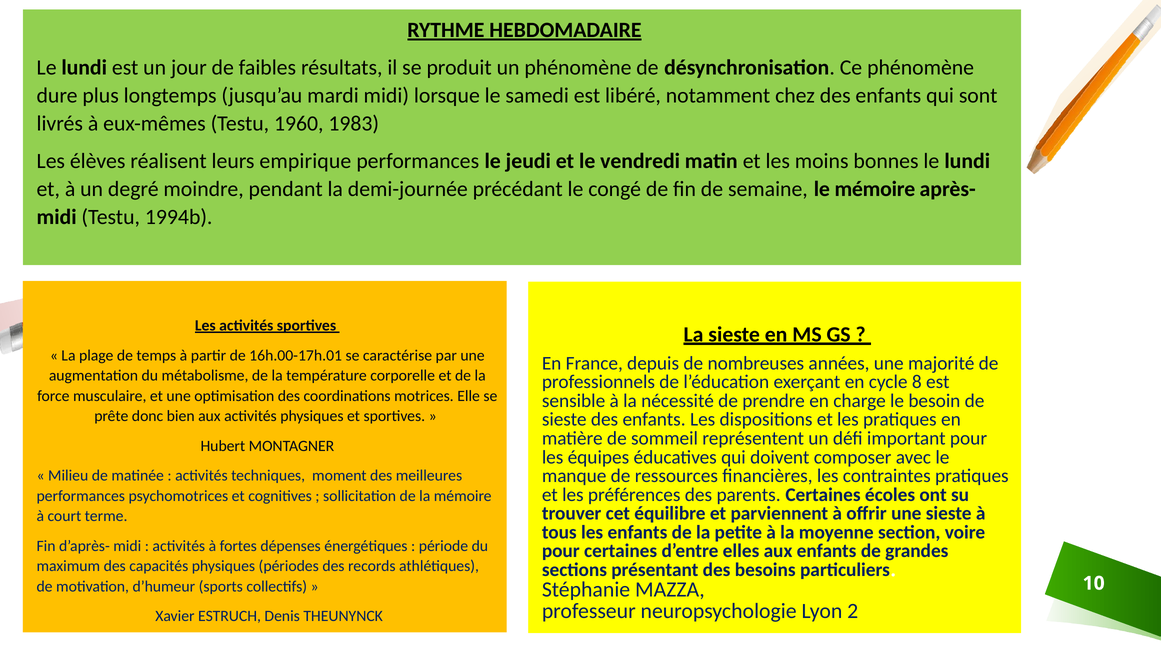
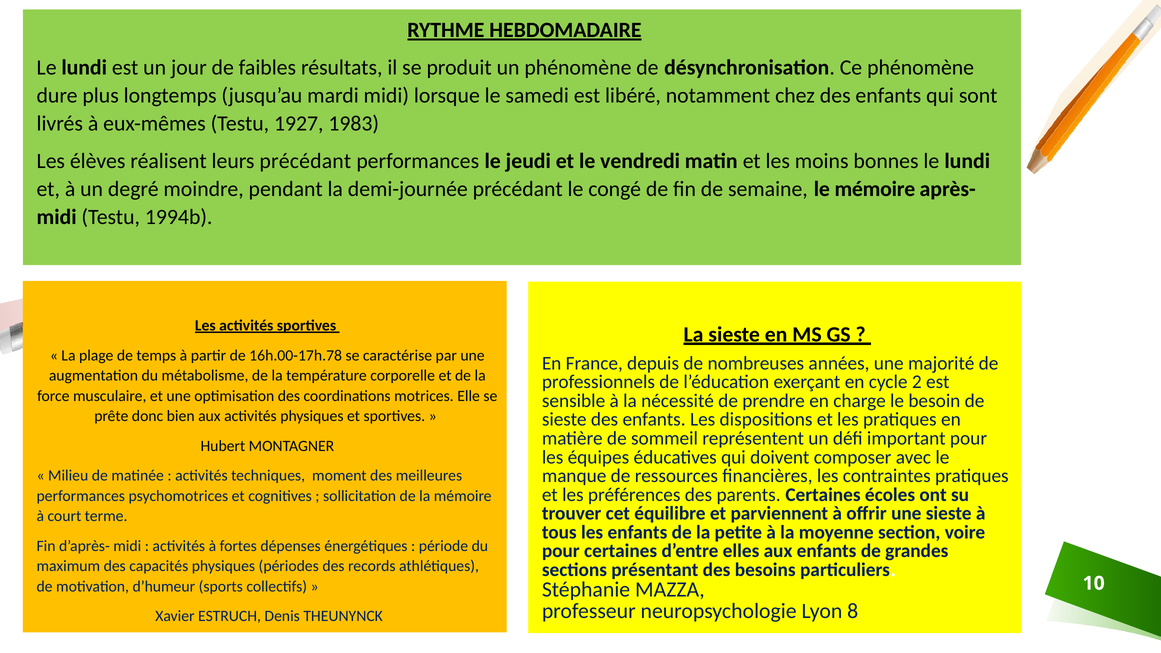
1960: 1960 -> 1927 (299, 124)
leurs empirique: empirique -> précédant (305, 161)
16h.00-17h.01: 16h.00-17h.01 -> 16h.00-17h.78 (296, 356)
8: 8 -> 2 (917, 382)
2: 2 -> 8 (853, 611)
